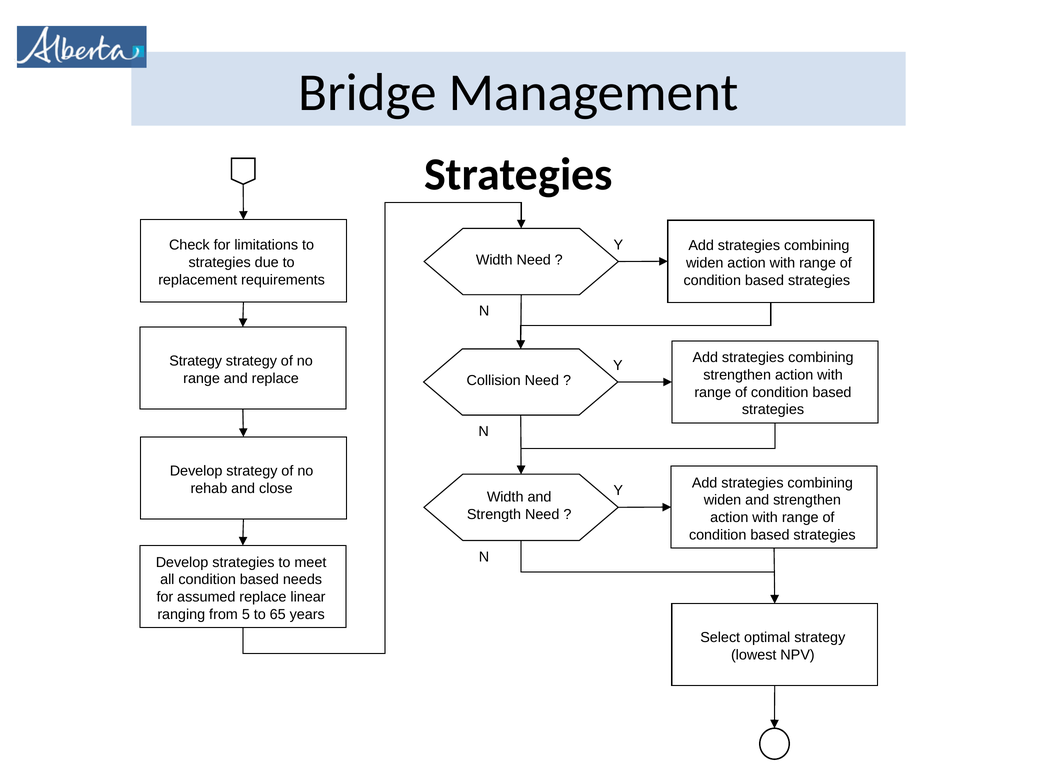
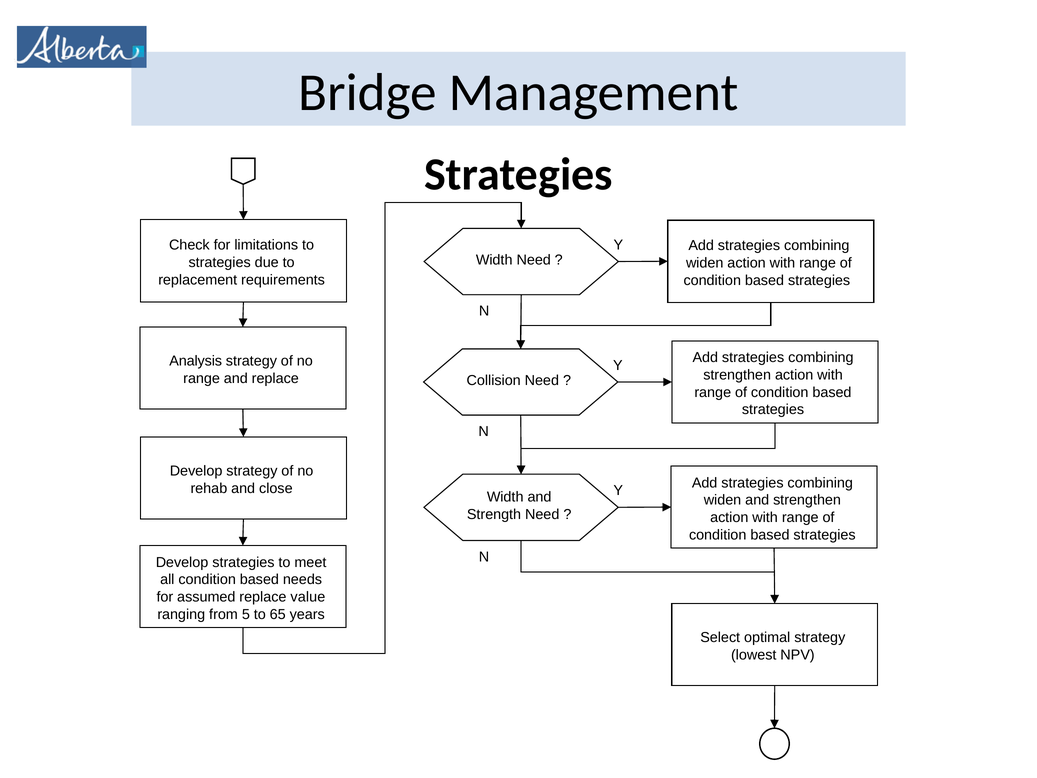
Strategy: Strategy -> Analysis (196, 361)
linear: linear -> value (308, 597)
